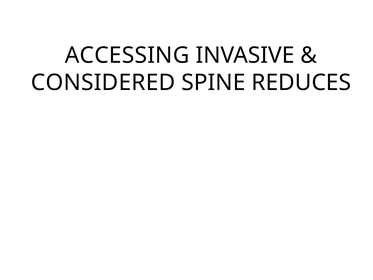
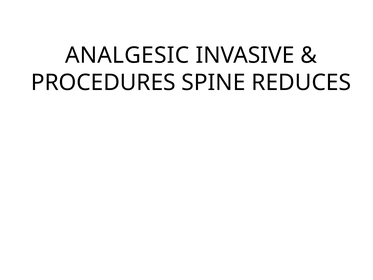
ACCESSING: ACCESSING -> ANALGESIC (127, 55)
CONSIDERED: CONSIDERED -> PROCEDURES (103, 83)
